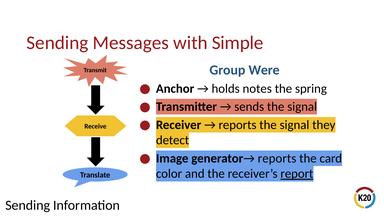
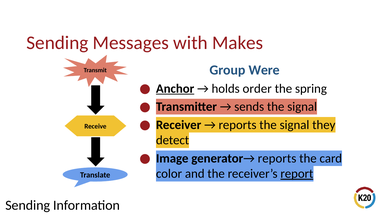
Simple: Simple -> Makes (238, 43)
Anchor underline: none -> present (175, 89)
notes: notes -> order (257, 89)
